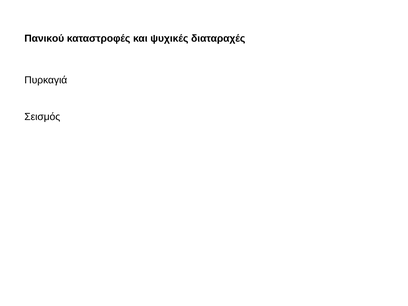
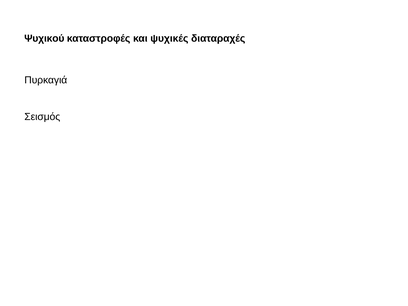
Πανικού: Πανικού -> Ψυχικού (44, 38)
